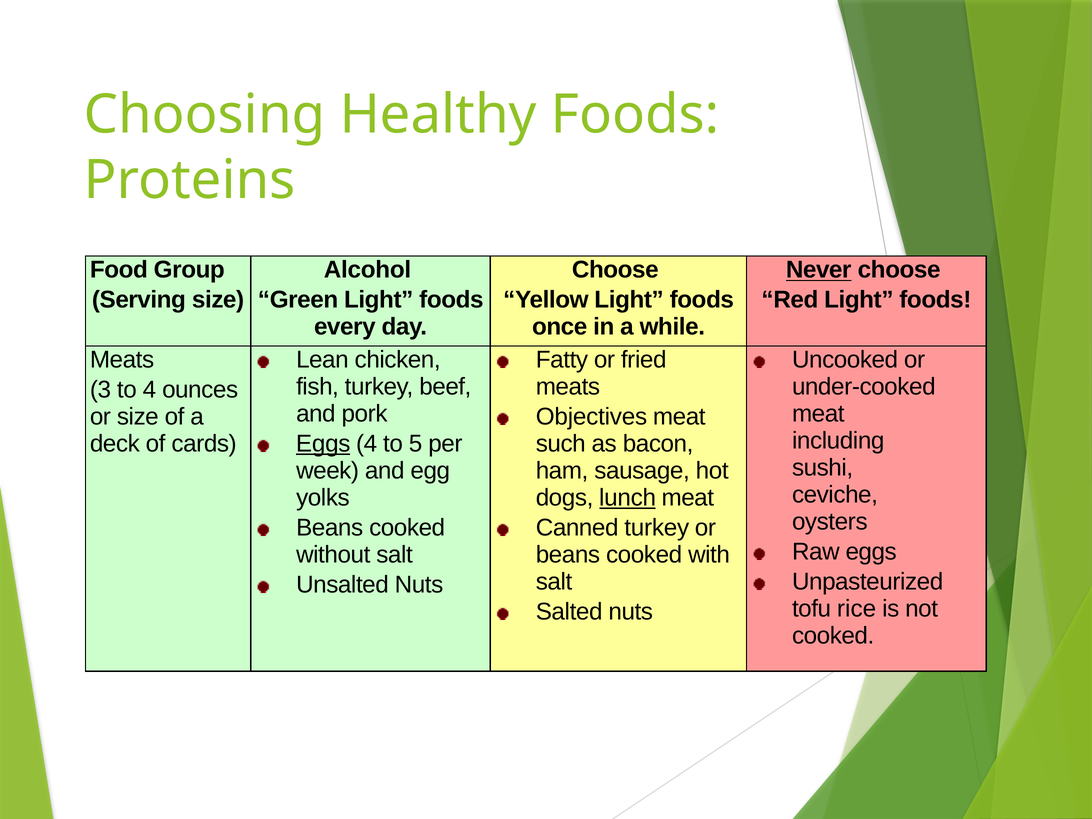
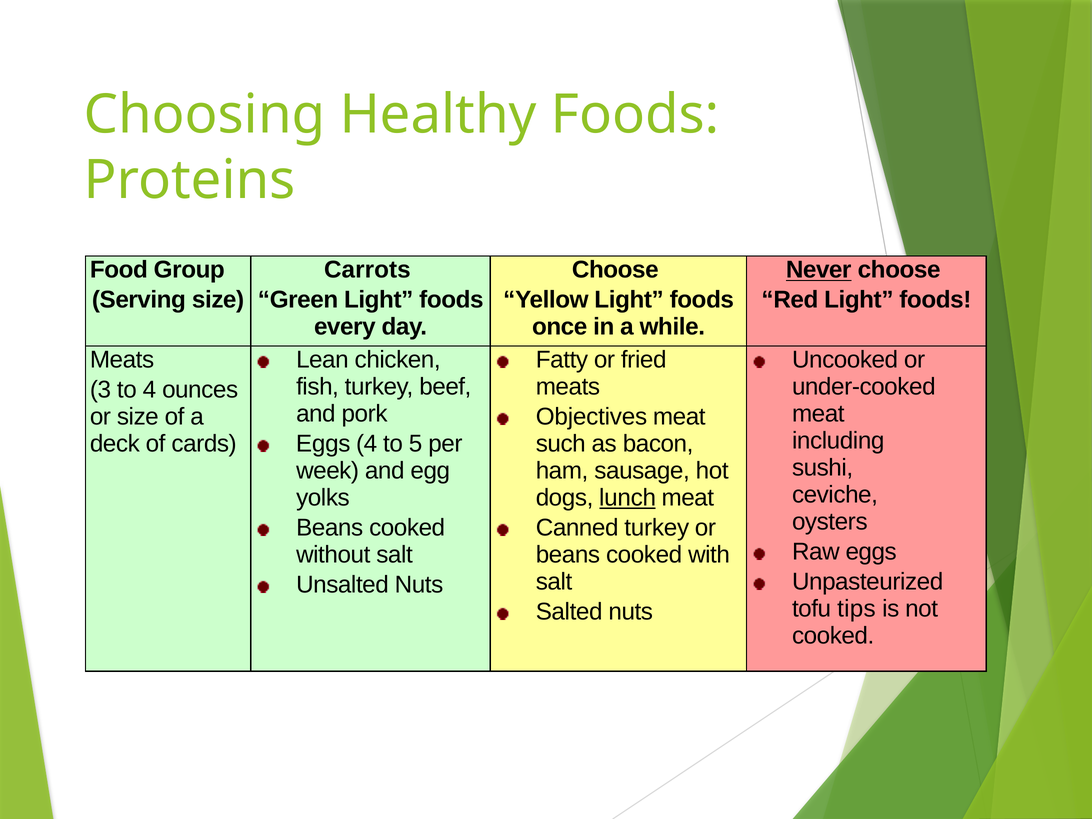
Alcohol: Alcohol -> Carrots (367, 270)
Eggs underline: present -> none (323, 444)
rice: rice -> tips (856, 609)
